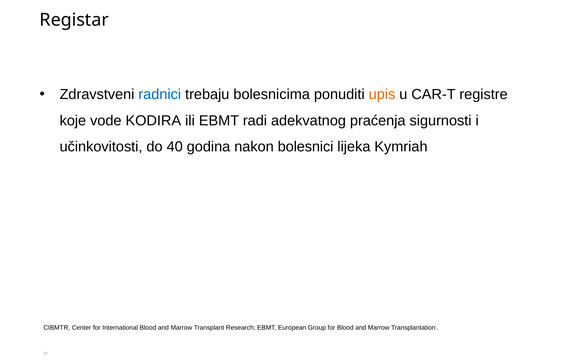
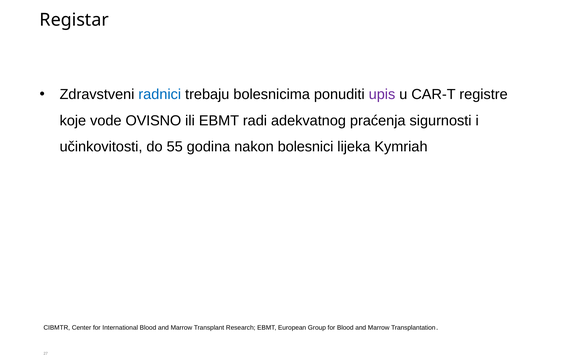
upis colour: orange -> purple (382, 94)
KODIRA: KODIRA -> OVISNO (153, 120)
40: 40 -> 55 (175, 146)
